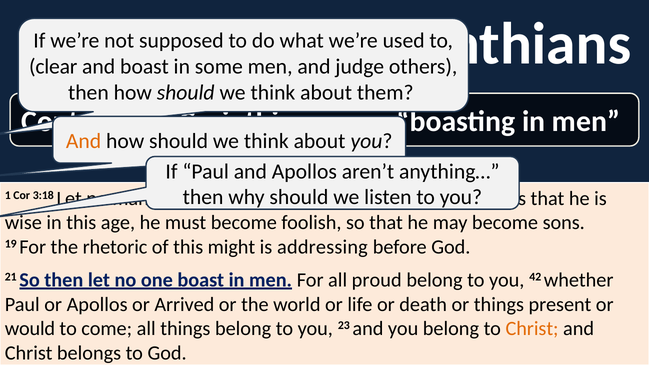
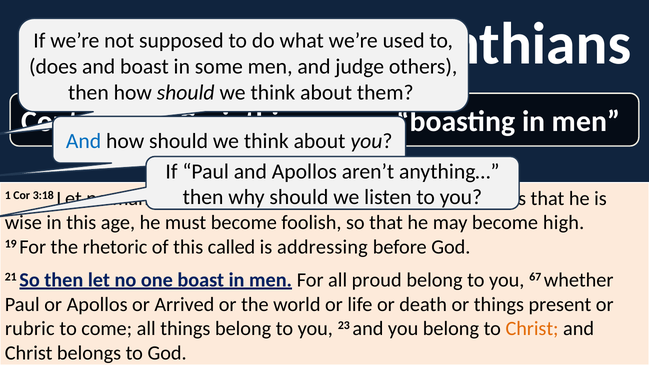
clear: clear -> does (53, 67)
And colour: orange -> blue (84, 141)
sons: sons -> high (564, 223)
might: might -> called (231, 247)
42: 42 -> 67 (535, 277)
would: would -> rubric (30, 329)
